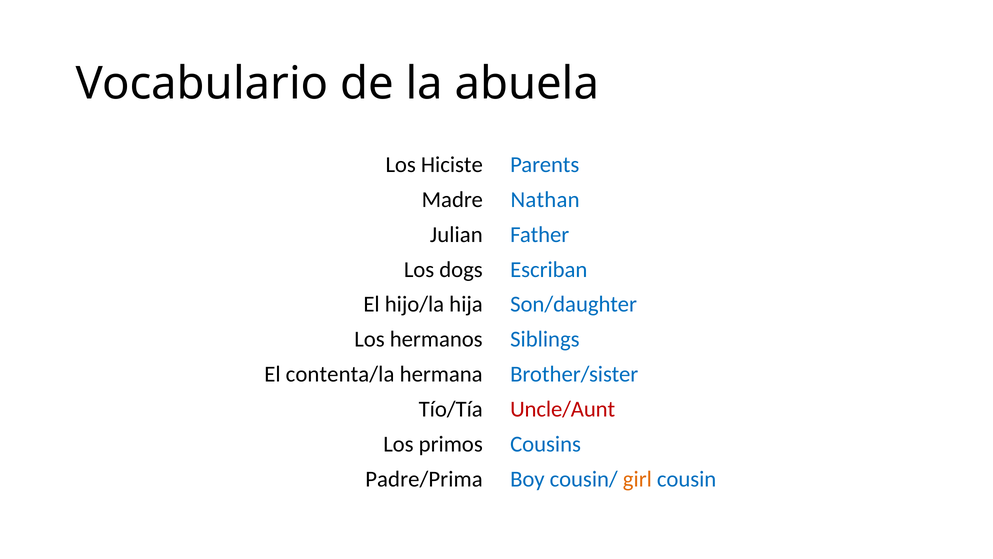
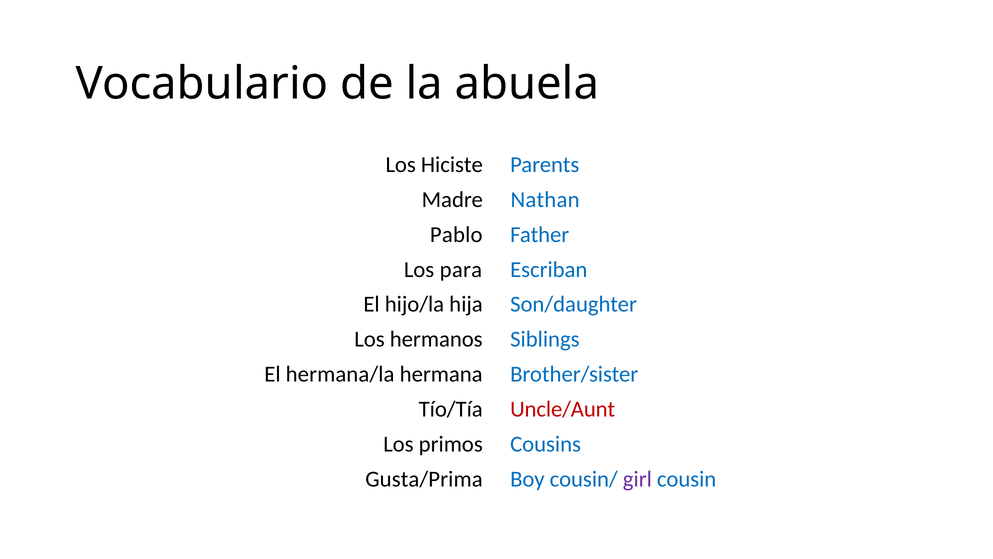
Julian: Julian -> Pablo (456, 234)
dogs: dogs -> para (461, 269)
contenta/la: contenta/la -> hermana/la (340, 374)
Padre/Prima: Padre/Prima -> Gusta/Prima (424, 479)
girl colour: orange -> purple (637, 479)
